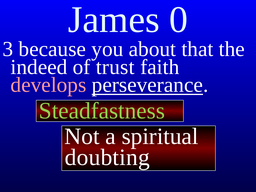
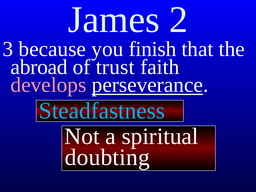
0: 0 -> 2 (179, 20)
about: about -> finish (152, 49)
indeed: indeed -> abroad (39, 67)
Steadfastness colour: light green -> light blue (102, 111)
